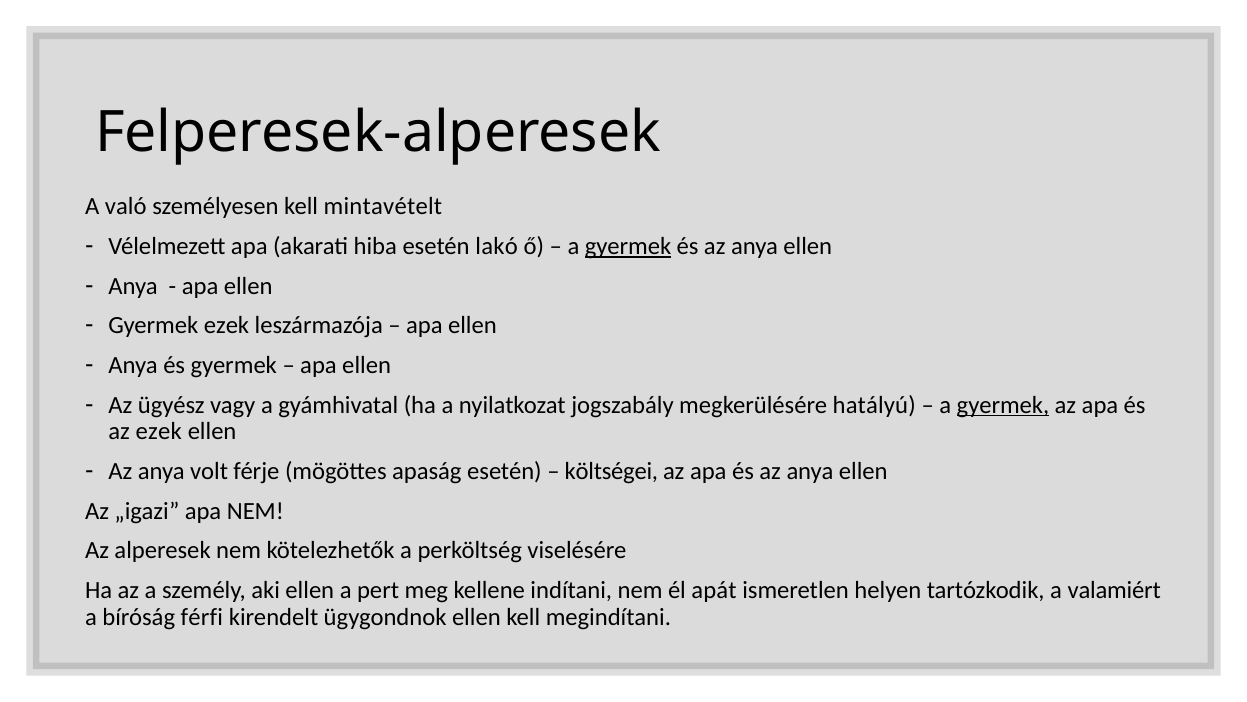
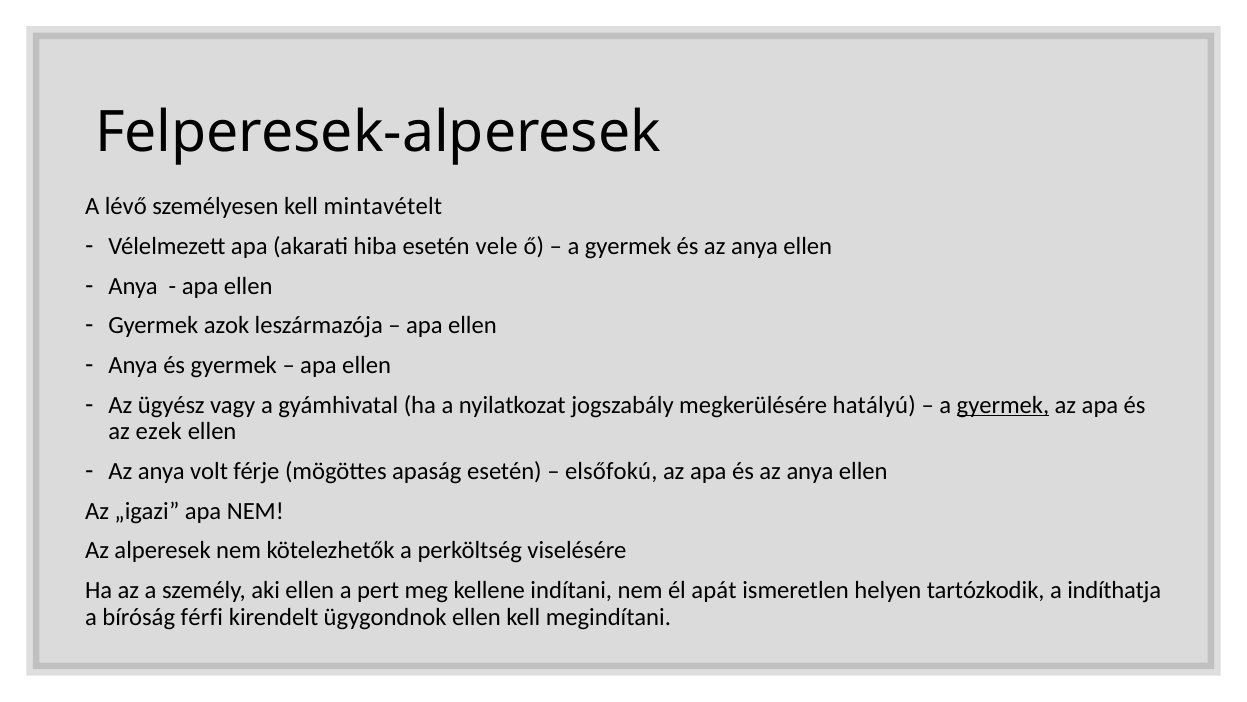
való: való -> lévő (126, 206)
lakó: lakó -> vele (497, 246)
gyermek underline: present -> none (628, 246)
Gyermek ezek: ezek -> azok (227, 325)
költségei: költségei -> elsőfokú (611, 471)
valamiért: valamiért -> indíthatja (1114, 590)
